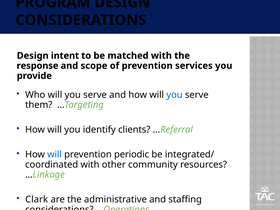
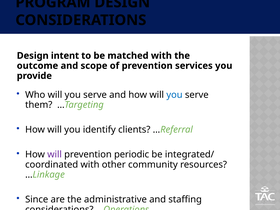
response: response -> outcome (37, 66)
will colour: blue -> purple (55, 155)
Clark: Clark -> Since (37, 199)
